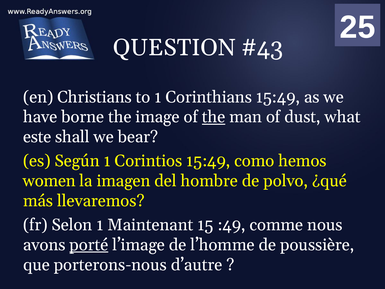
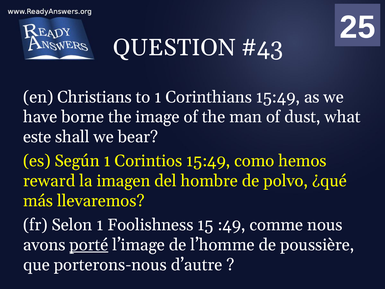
the underline: present -> none (214, 117)
women: women -> reward (49, 181)
Maintenant: Maintenant -> Foolishness (150, 225)
